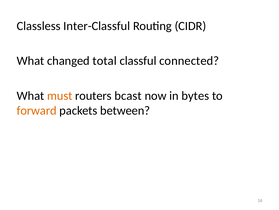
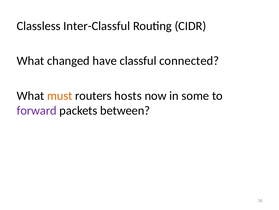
total: total -> have (105, 61)
bcast: bcast -> hosts (128, 95)
bytes: bytes -> some (195, 95)
forward colour: orange -> purple (37, 110)
